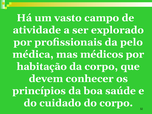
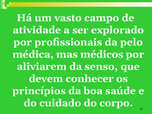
habitação: habitação -> aliviarem (42, 67)
da corpo: corpo -> senso (101, 67)
